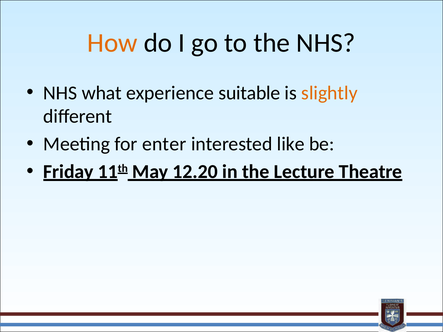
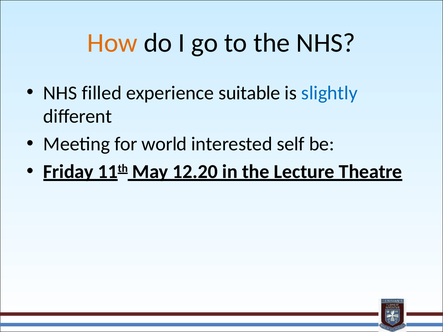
what: what -> filled (102, 93)
slightly colour: orange -> blue (329, 93)
enter: enter -> world (164, 144)
like: like -> self (291, 144)
